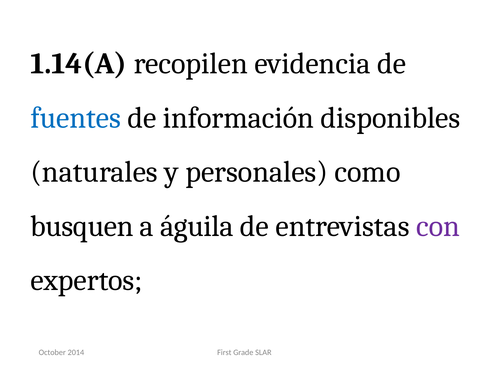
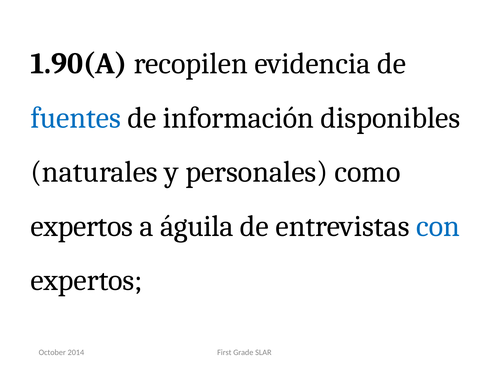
1.14(A: 1.14(A -> 1.90(A (79, 64)
busquen: busquen -> expertos (82, 226)
con colour: purple -> blue (438, 226)
